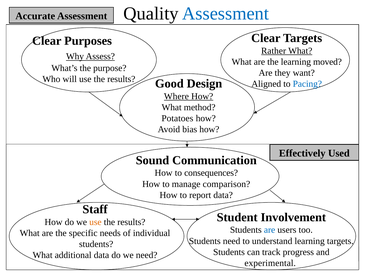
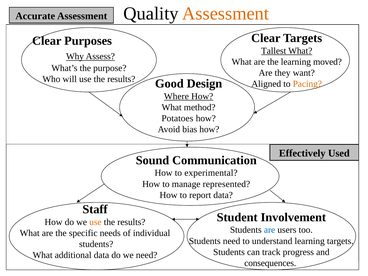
Assessment colour: blue -> orange (226, 14)
Rather: Rather -> Tallest (274, 51)
Pacing colour: blue -> orange (307, 84)
consequences: consequences -> experimental (211, 173)
comparison: comparison -> represented (226, 184)
experimental: experimental -> consequences (270, 263)
